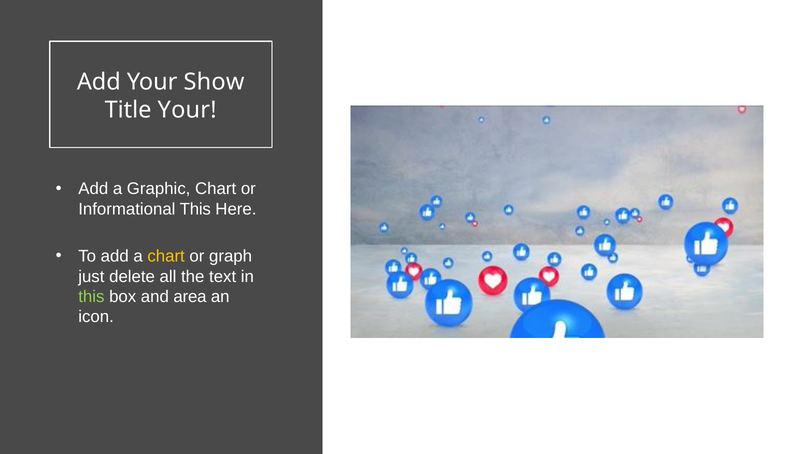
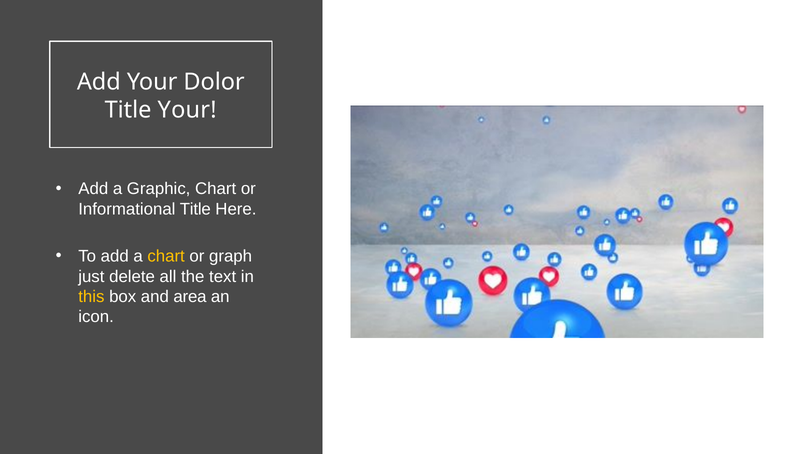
Show: Show -> Dolor (214, 82)
Informational This: This -> Title (195, 209)
this colour: light green -> yellow (91, 296)
